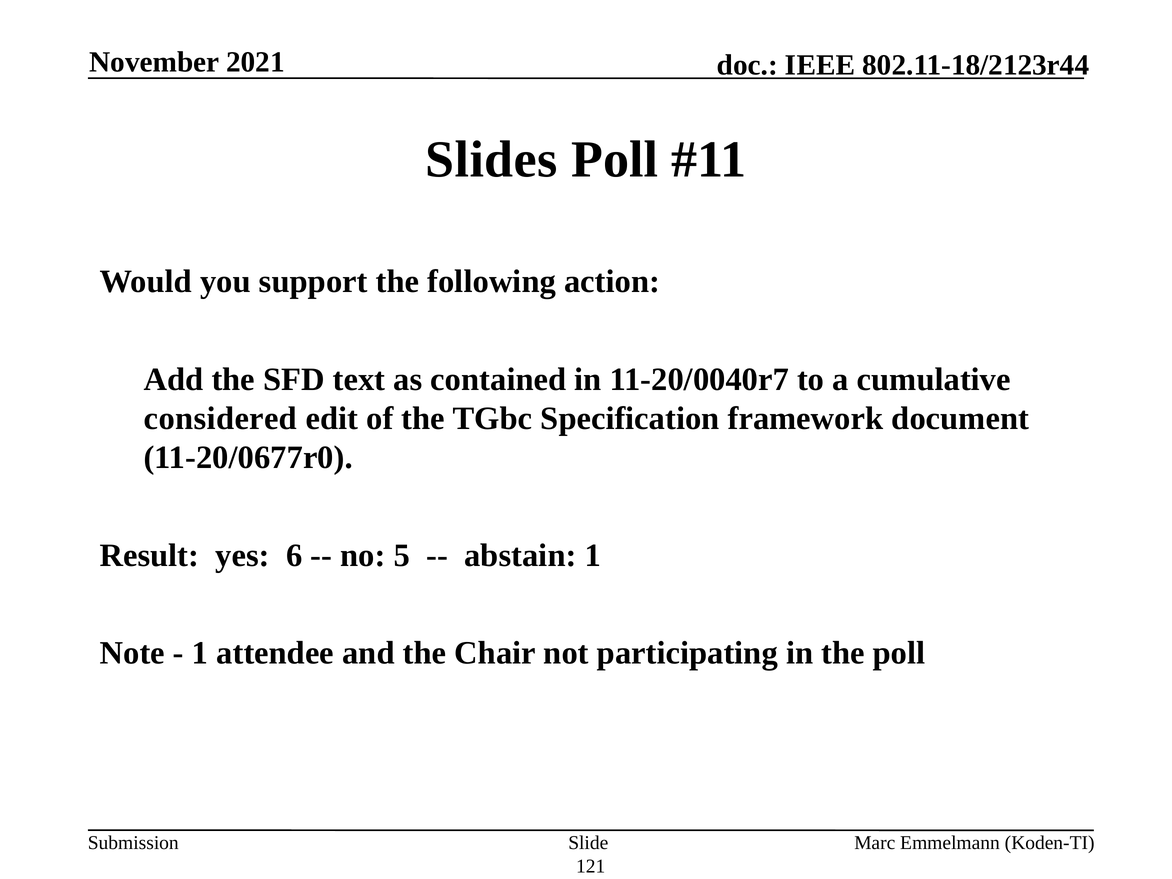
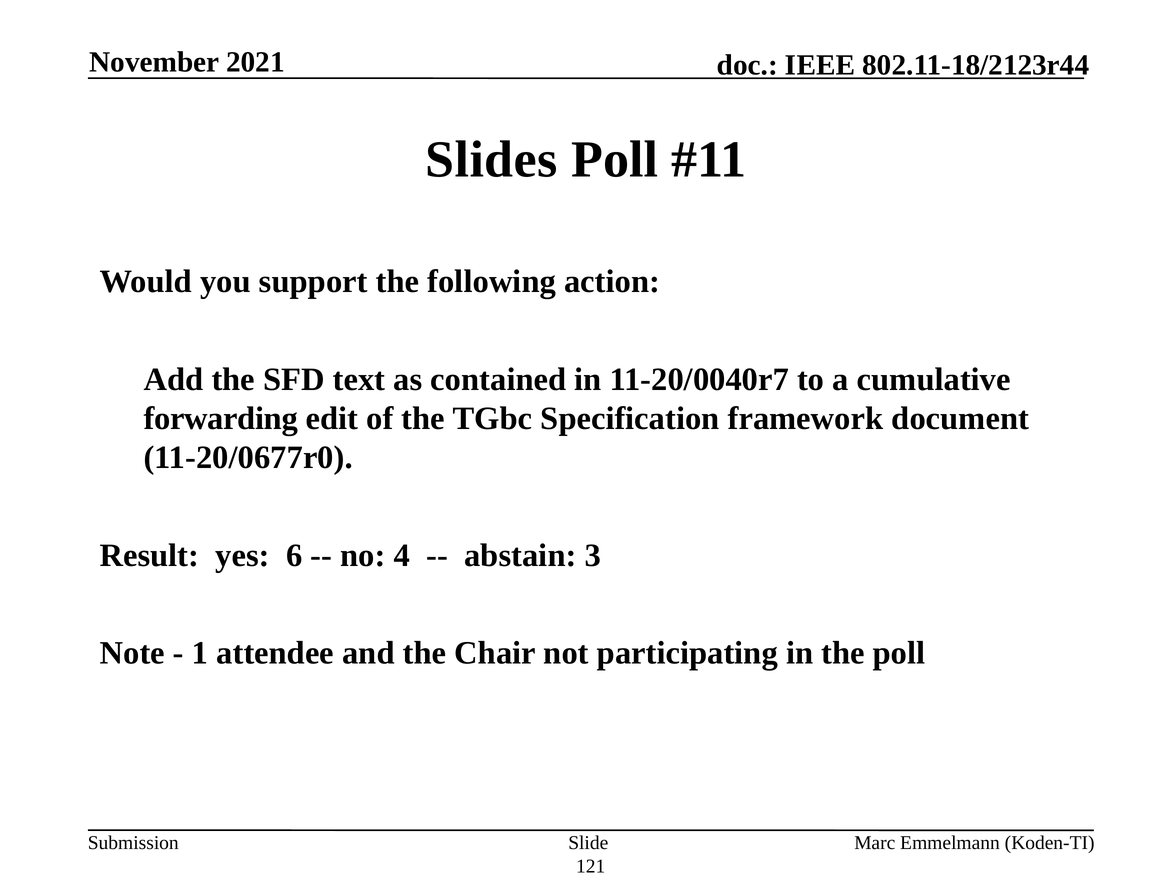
considered: considered -> forwarding (221, 418)
5: 5 -> 4 (402, 555)
abstain 1: 1 -> 3 (593, 555)
